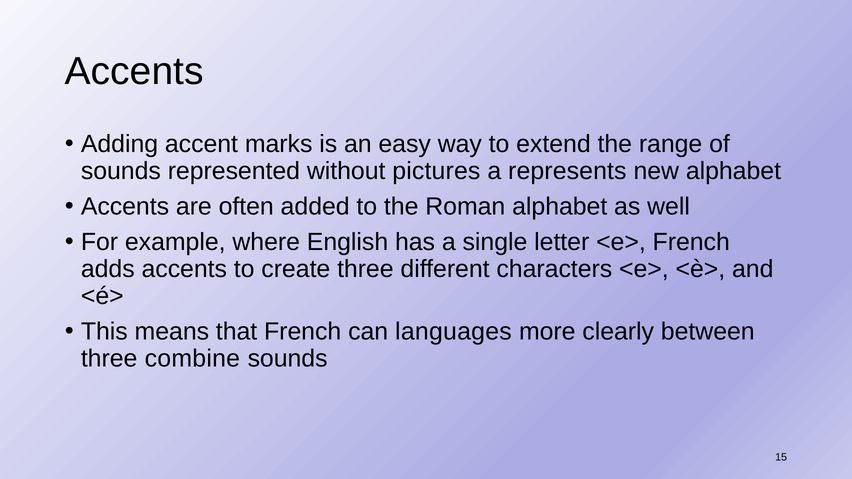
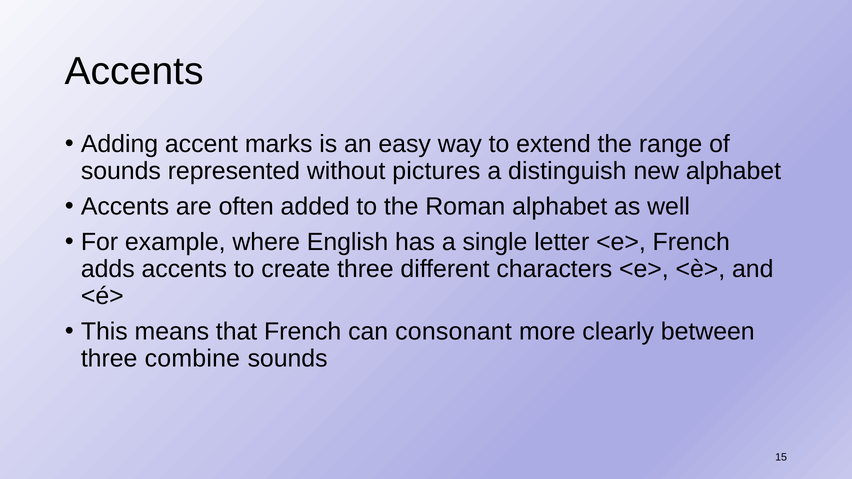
represents: represents -> distinguish (567, 171)
languages: languages -> consonant (453, 332)
